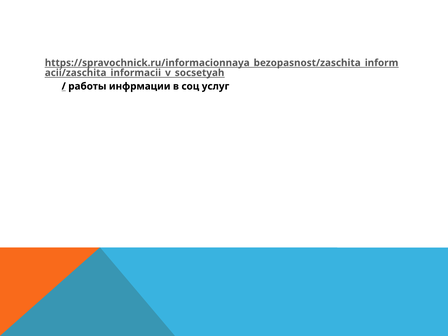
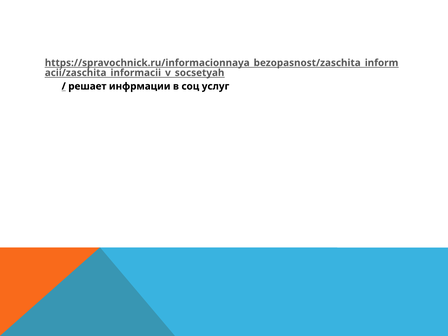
работы: работы -> решает (87, 86)
